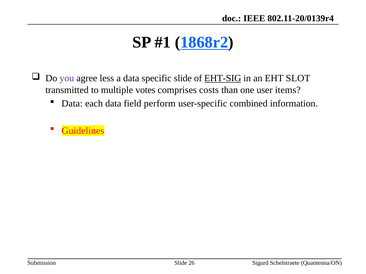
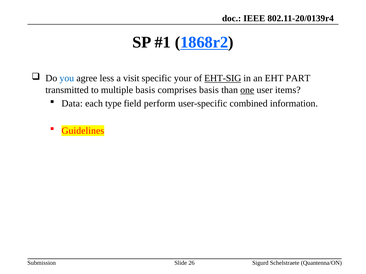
you colour: purple -> blue (67, 78)
a data: data -> visit (131, 78)
specific slide: slide -> your (183, 78)
SLOT: SLOT -> PART (298, 78)
multiple votes: votes -> basis (145, 90)
comprises costs: costs -> basis (209, 90)
one underline: none -> present (247, 90)
each data: data -> type (113, 104)
